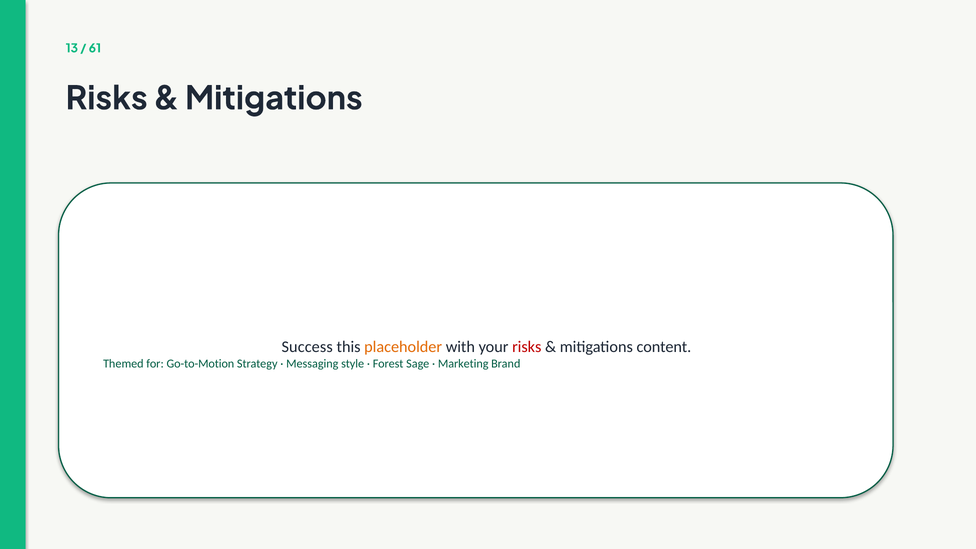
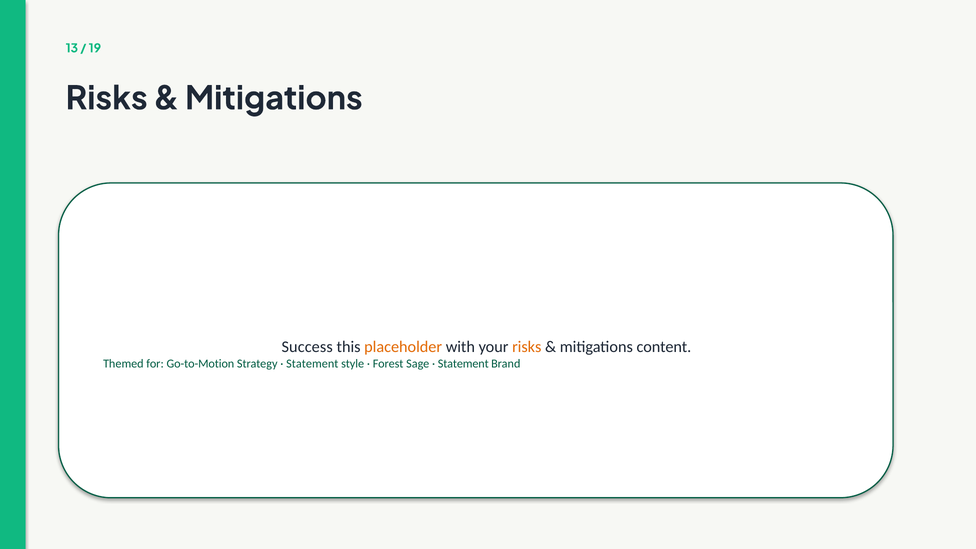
61: 61 -> 19 (95, 48)
risks colour: red -> orange (527, 347)
Messaging: Messaging -> Statement (312, 364)
Marketing: Marketing -> Statement (463, 364)
